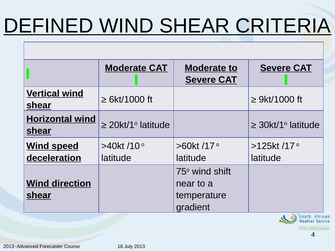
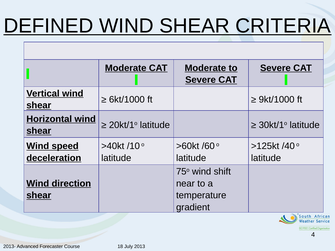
>60kt /17: /17 -> /60 (208, 146)
>125kt /17: /17 -> /40 (288, 146)
